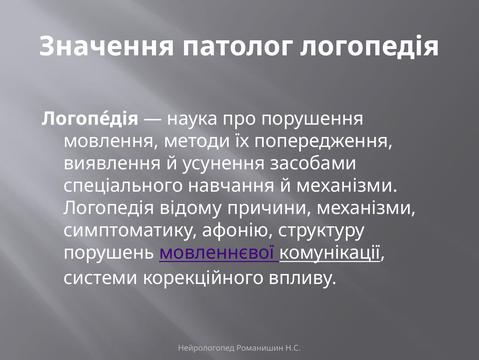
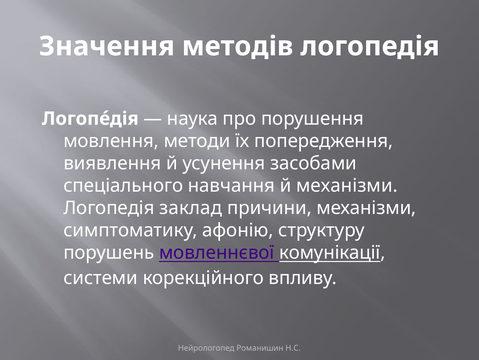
патолог: патолог -> методів (238, 46)
відому: відому -> заклад (191, 208)
